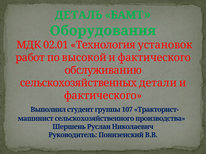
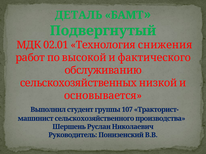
Оборудования: Оборудования -> Подвергнутый (103, 31)
установок: установок -> снижения (165, 45)
детали: детали -> низкой (158, 83)
фактического: фактического -> основывается (103, 96)
